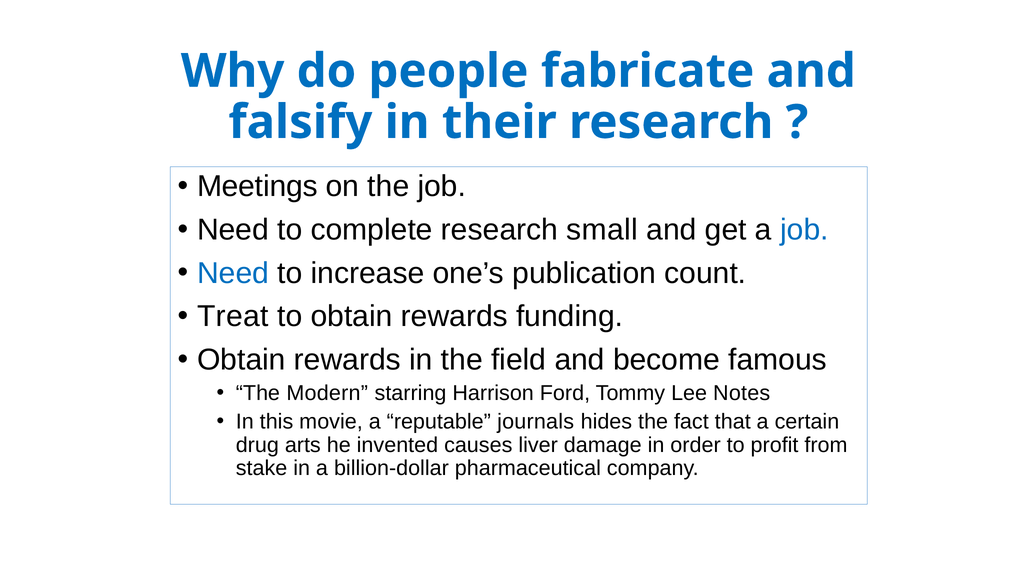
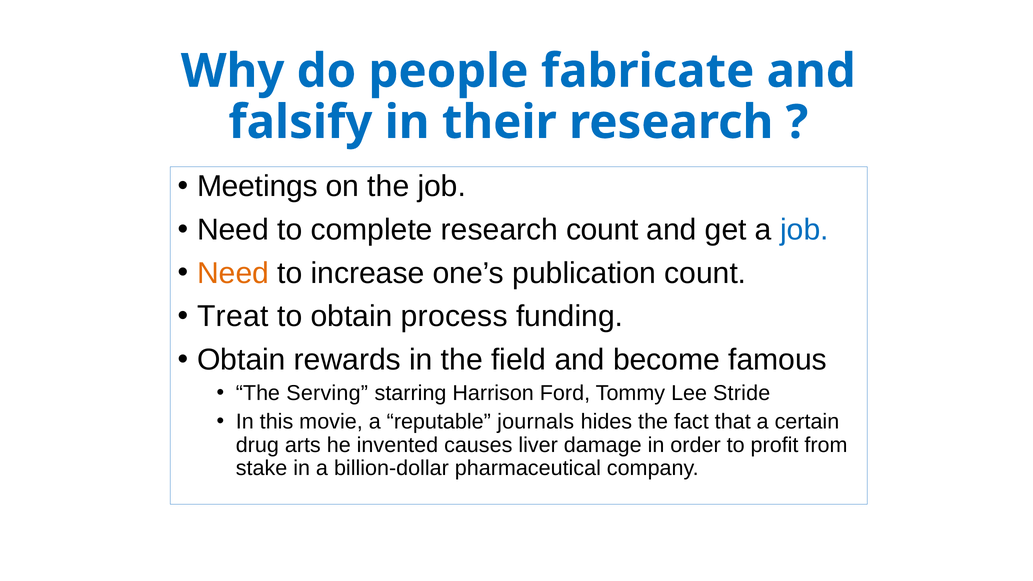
research small: small -> count (602, 230)
Need colour: blue -> orange (233, 273)
to obtain rewards: rewards -> process (454, 316)
Modern: Modern -> Serving (327, 393)
Notes: Notes -> Stride (742, 393)
